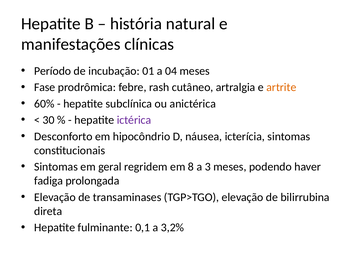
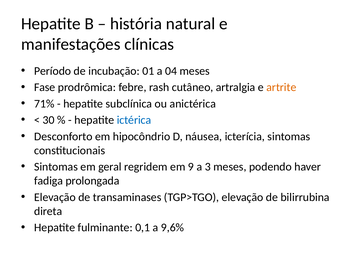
60%: 60% -> 71% (44, 104)
ictérica colour: purple -> blue (134, 120)
8: 8 -> 9 (191, 167)
3,2%: 3,2% -> 9,6% (173, 228)
